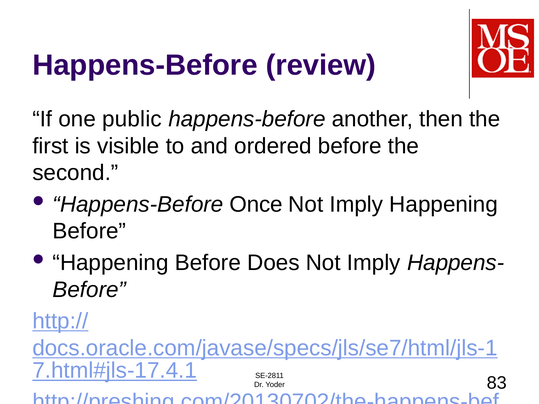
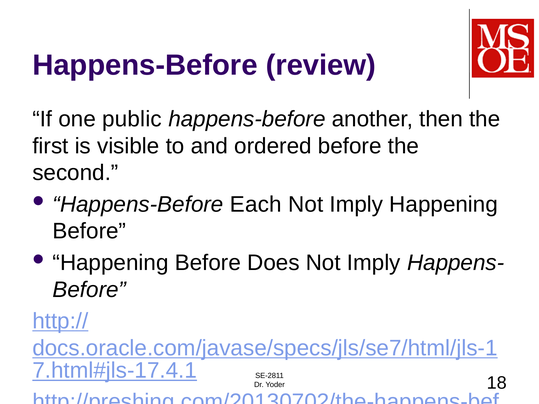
Once: Once -> Each (256, 204)
83: 83 -> 18 (497, 383)
